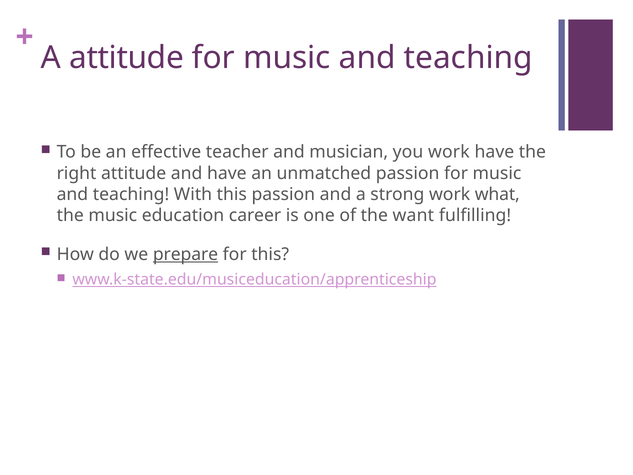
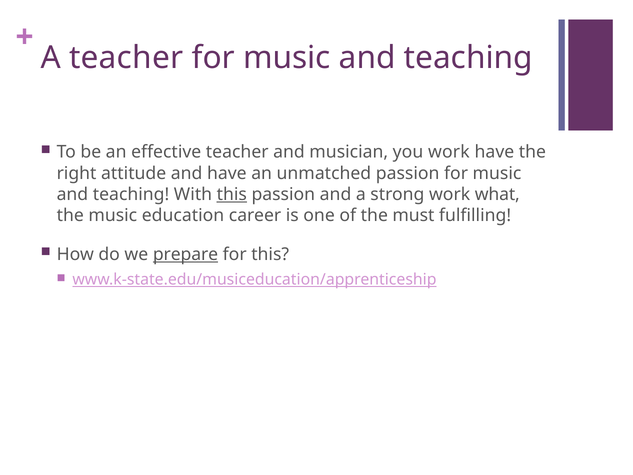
A attitude: attitude -> teacher (126, 58)
this underline: none -> present (232, 194)
want: want -> must (413, 215)
